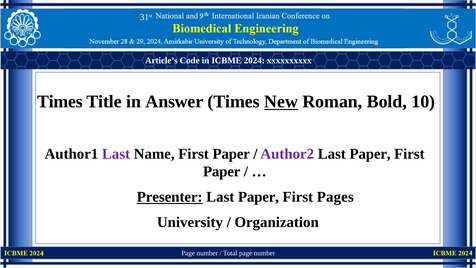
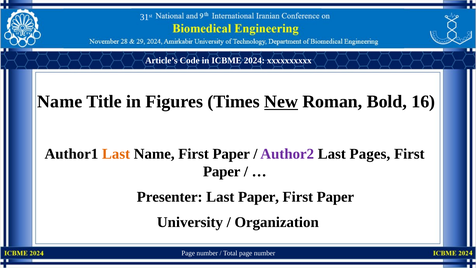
Times: Times -> Name (60, 102)
Answer: Answer -> Figures (174, 102)
10: 10 -> 16 (423, 102)
Last colour: purple -> orange (116, 154)
Paper: Paper -> Pages (370, 154)
Presenter underline: present -> none (170, 197)
Pages: Pages -> Paper (335, 197)
